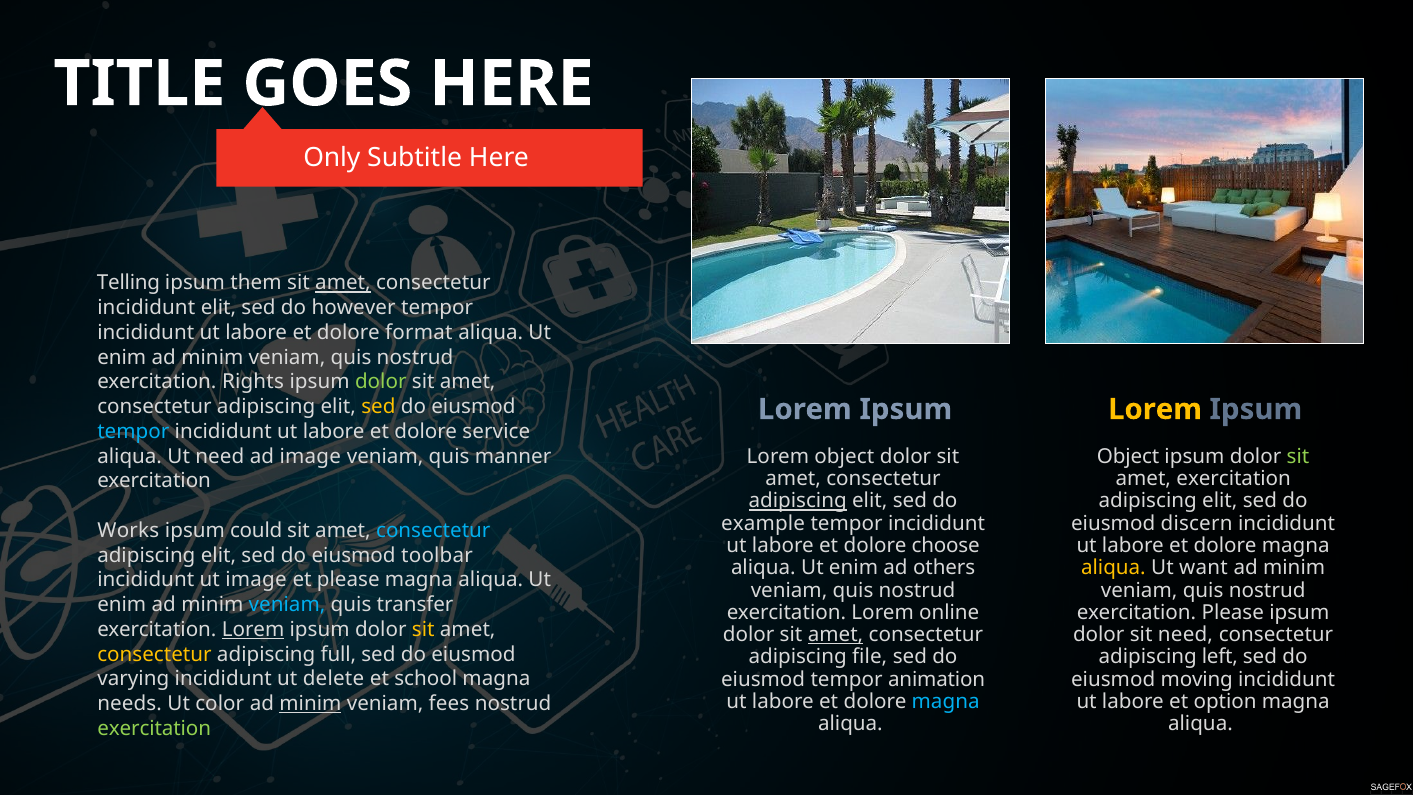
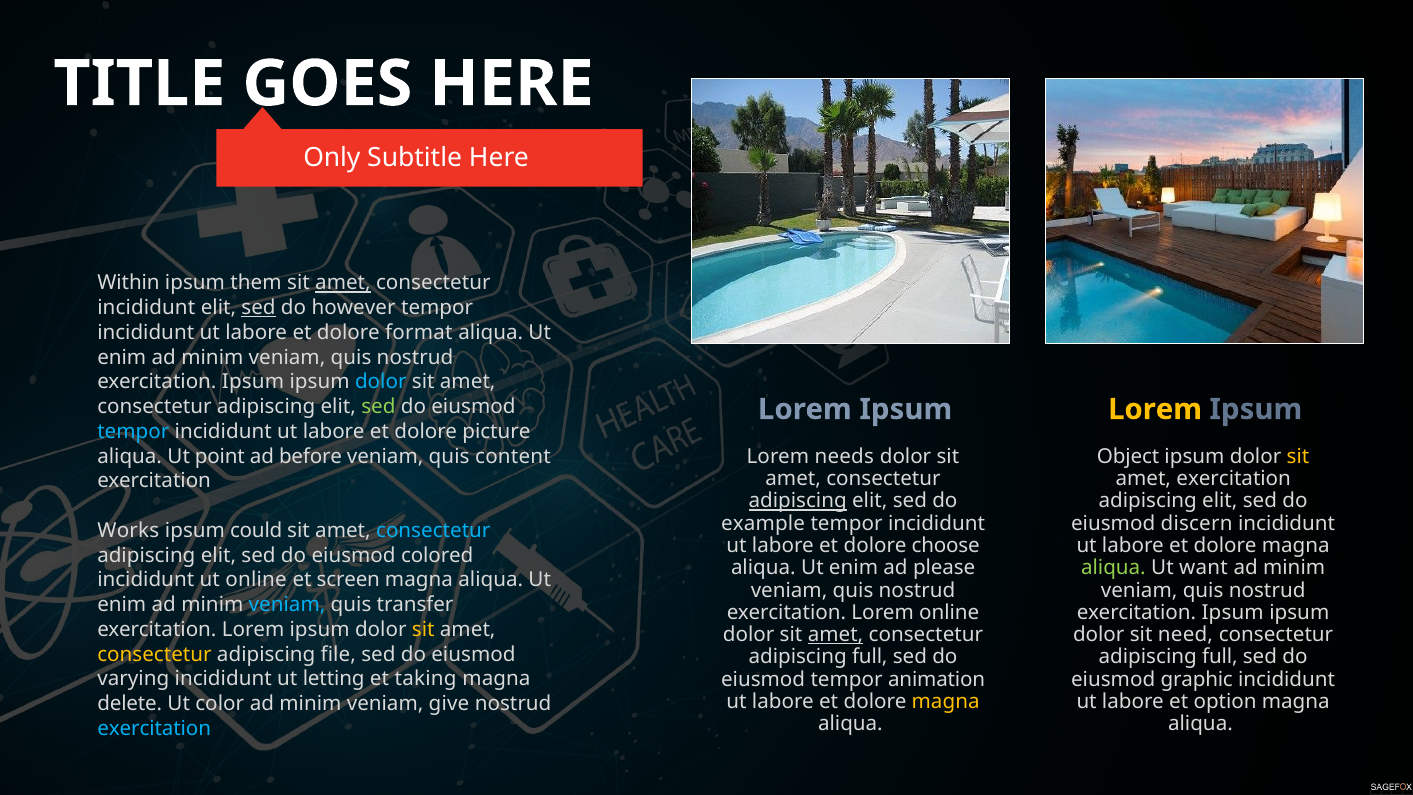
Telling: Telling -> Within (128, 283)
sed underline: none -> present (259, 308)
Rights: Rights -> Ipsum (253, 382)
dolor colour: light green -> light blue (381, 382)
sed colour: yellow -> light green (378, 407)
service: service -> picture (496, 432)
Ut need: need -> point (220, 456)
ad image: image -> before (311, 456)
manner: manner -> content (513, 456)
Lorem object: object -> needs (844, 456)
sit colour: light green -> yellow (1298, 456)
toolbar: toolbar -> colored (437, 555)
others: others -> please (944, 568)
aliqua colour: yellow -> light green (1113, 568)
ut image: image -> online (256, 580)
et please: please -> screen (348, 580)
Please: Please -> Ipsum (1233, 612)
Lorem underline: present -> none (253, 630)
full: full -> file (338, 654)
file: file -> full (870, 657)
left: left -> full (1220, 657)
delete: delete -> letting (334, 679)
school: school -> taking (426, 679)
moving: moving -> graphic (1197, 679)
magna colour: light blue -> yellow (946, 701)
needs: needs -> delete (130, 704)
minim underline: present -> none (310, 704)
fees: fees -> give (449, 704)
exercitation colour: light green -> light blue (154, 728)
